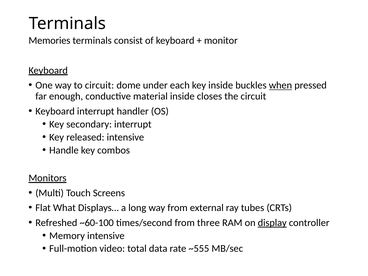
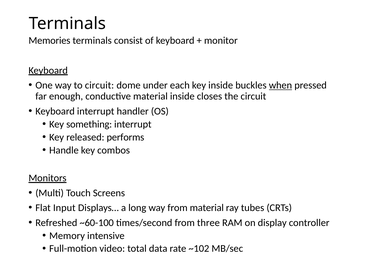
secondary: secondary -> something (89, 124)
released intensive: intensive -> performs (125, 137)
What: What -> Input (64, 208)
from external: external -> material (207, 208)
display underline: present -> none (272, 223)
~555: ~555 -> ~102 (199, 249)
